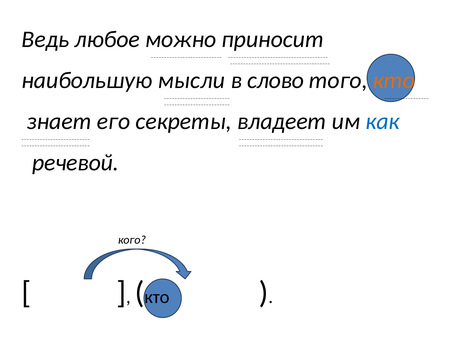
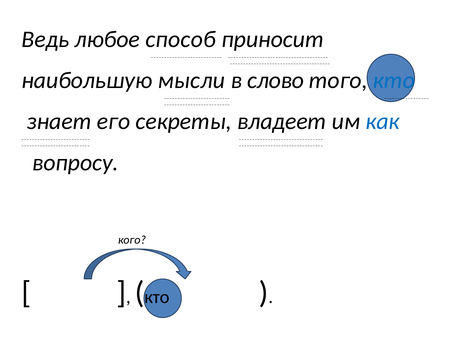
можно: можно -> способ (181, 39)
кто colour: orange -> blue (394, 80)
речевой: речевой -> вопросу (75, 163)
